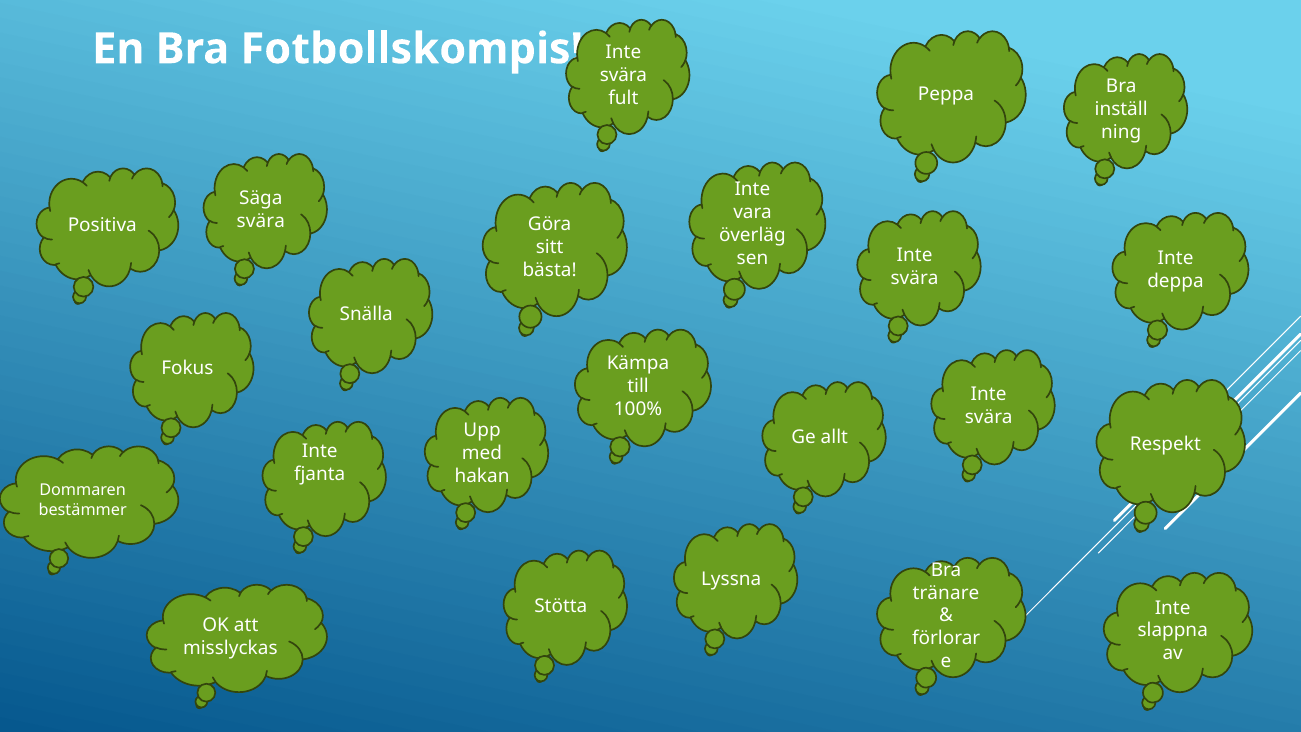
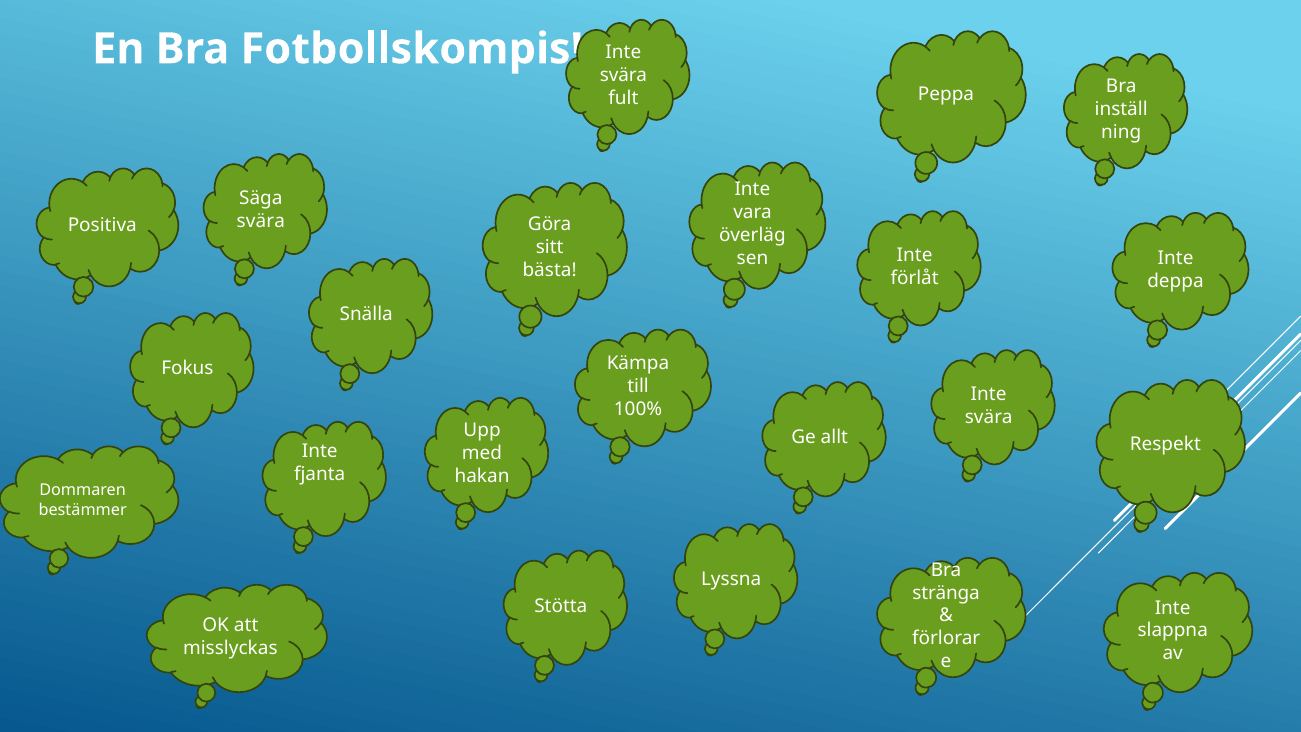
svära: svära -> förlåt (915, 278)
tränare: tränare -> stränga (946, 593)
